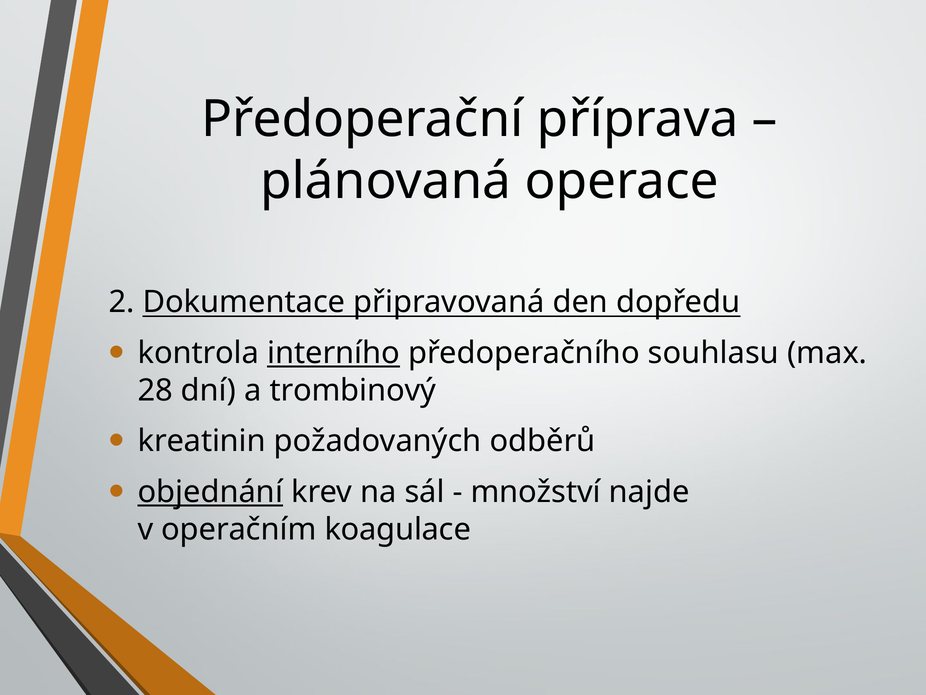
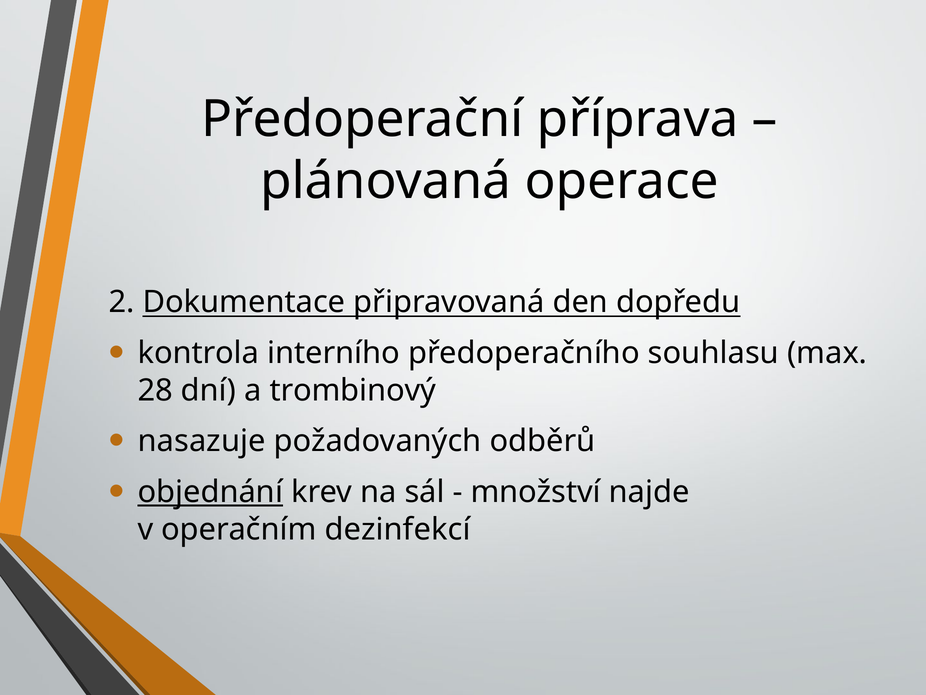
interního underline: present -> none (334, 353)
kreatinin: kreatinin -> nasazuje (202, 441)
koagulace: koagulace -> dezinfekcí (398, 529)
